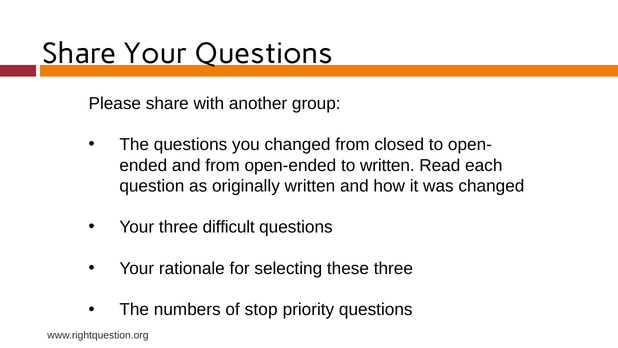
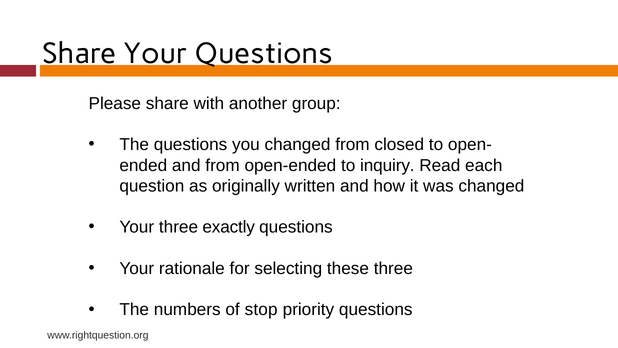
to written: written -> inquiry (387, 165)
difficult: difficult -> exactly (229, 227)
